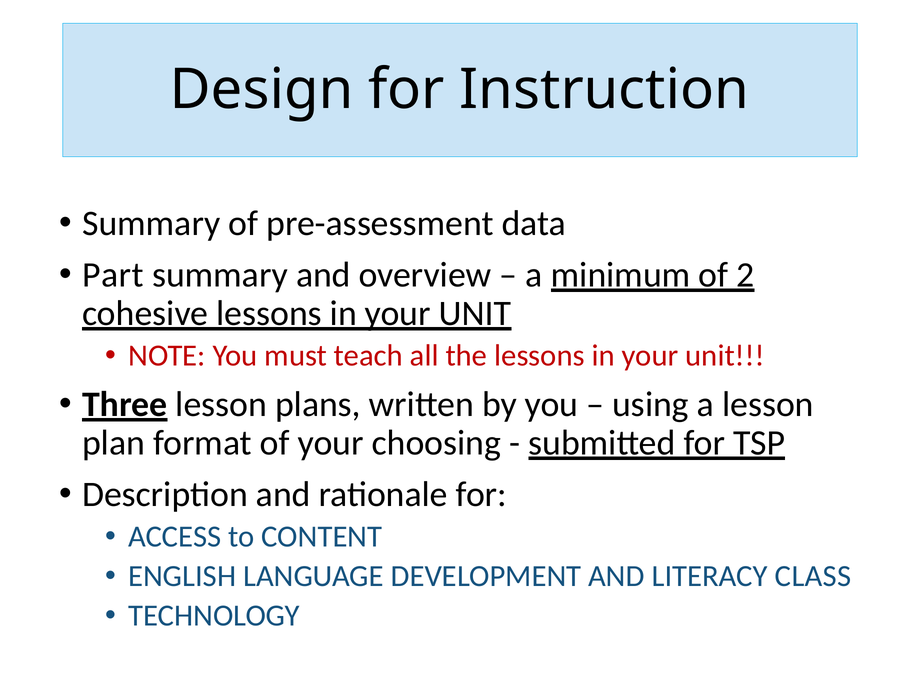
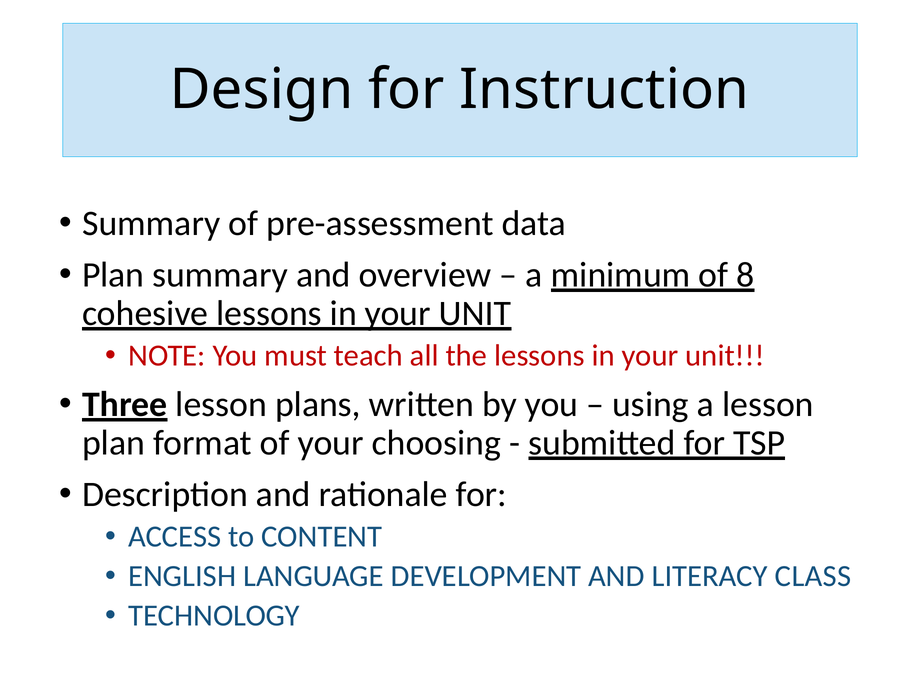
Part: Part -> Plan (113, 275)
2: 2 -> 8 (745, 275)
